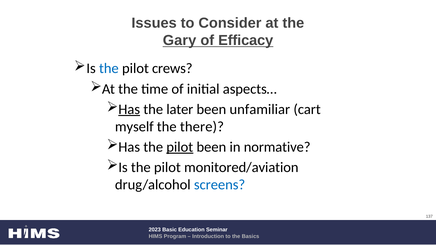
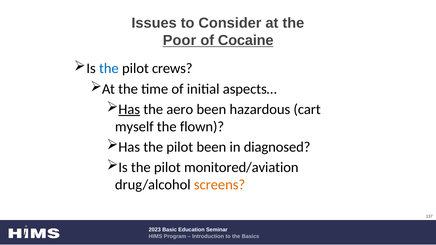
Gary: Gary -> Poor (179, 40)
Efficacy: Efficacy -> Cocaine (246, 40)
later: later -> aero (180, 109)
unfamiliar: unfamiliar -> hazardous (260, 109)
there: there -> flown (202, 127)
pilot underline: present -> none (180, 147)
normative: normative -> diagnosed (277, 147)
screens colour: blue -> orange (220, 185)
